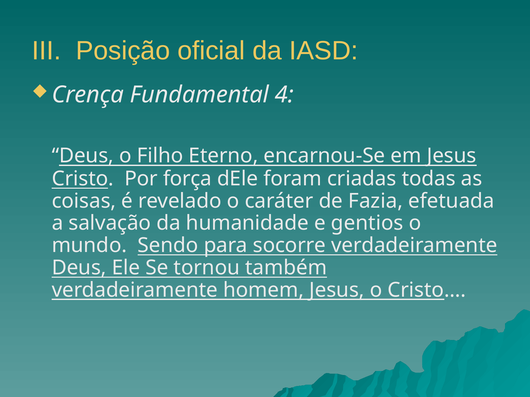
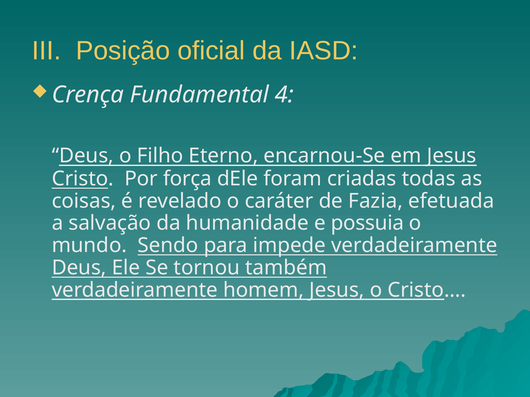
gentios: gentios -> possuia (367, 223)
socorre: socorre -> impede (289, 246)
